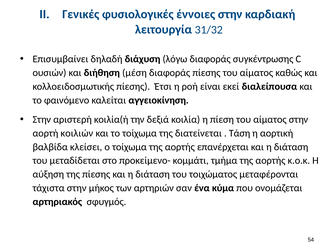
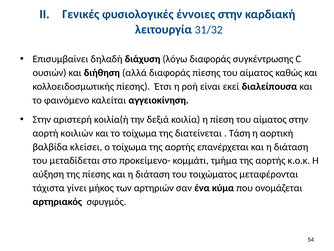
μέση: μέση -> αλλά (134, 73)
τάχιστα στην: στην -> γίνει (77, 188)
